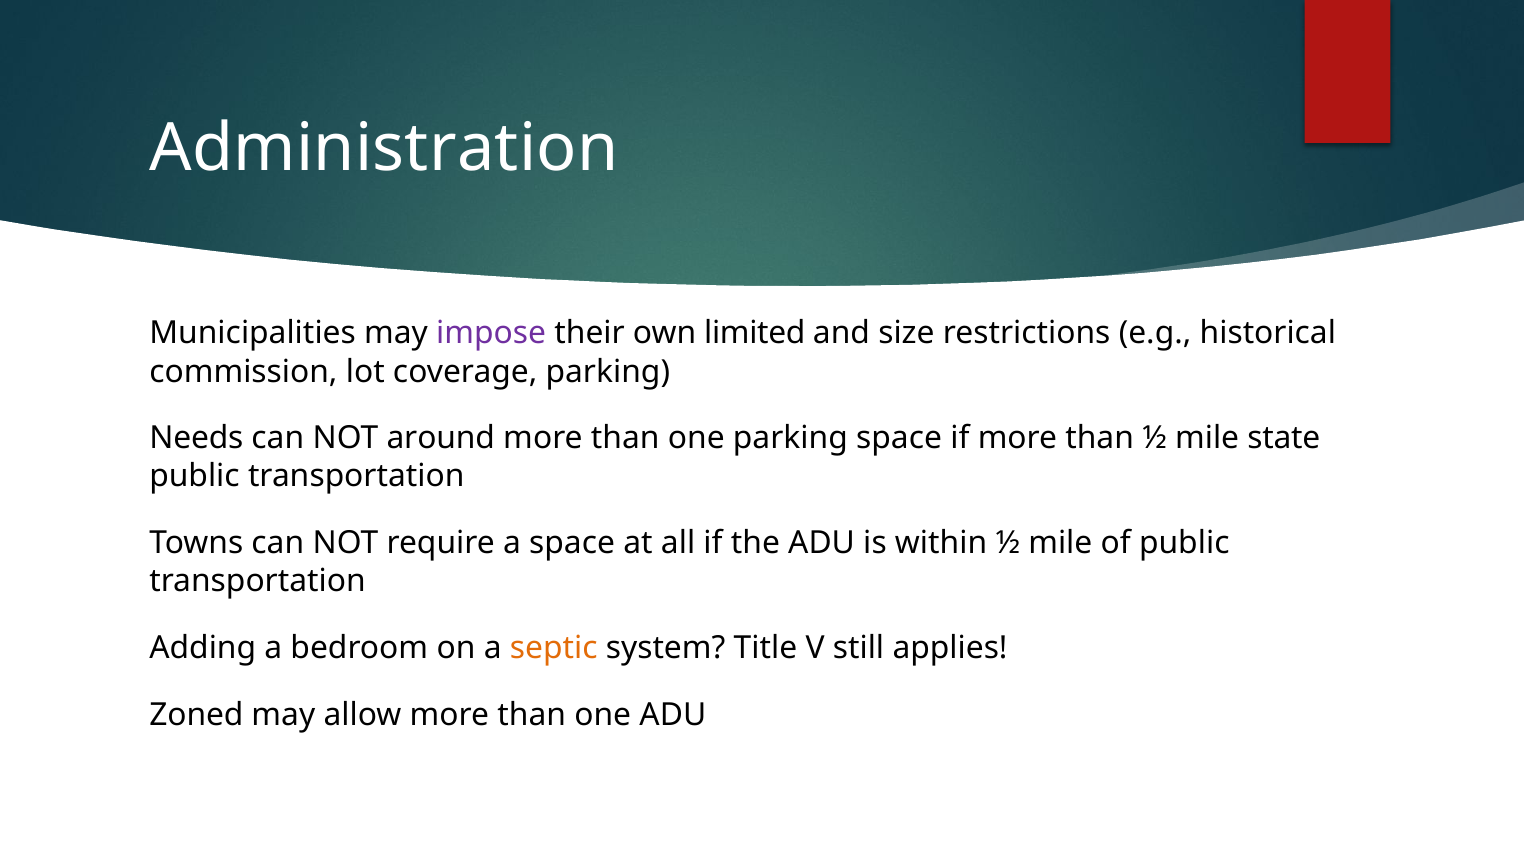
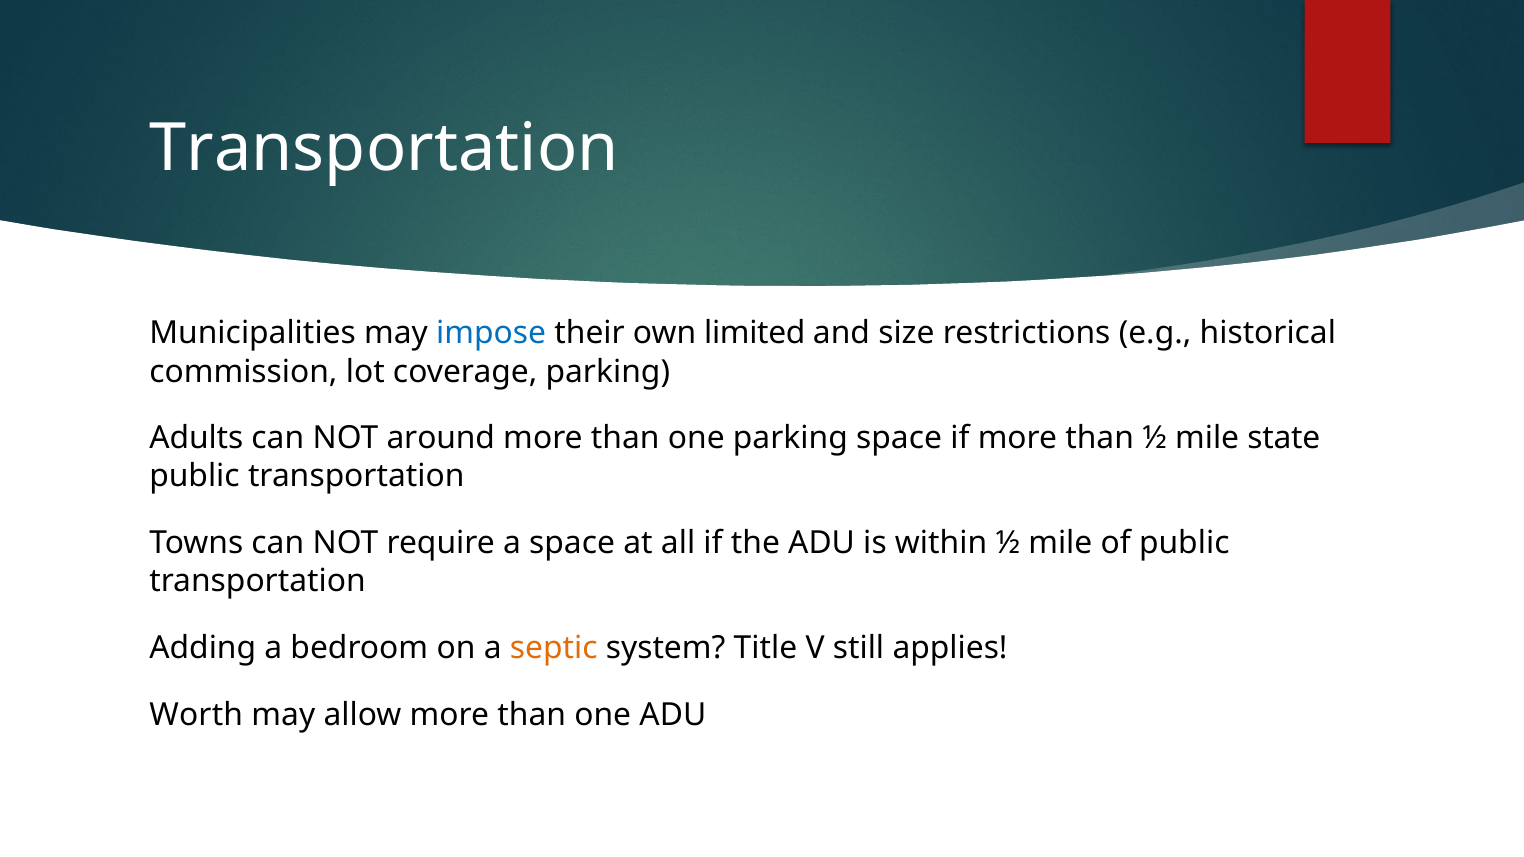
Administration: Administration -> Transportation (384, 149)
impose colour: purple -> blue (491, 334)
Needs: Needs -> Adults (196, 438)
Zoned: Zoned -> Worth (196, 715)
